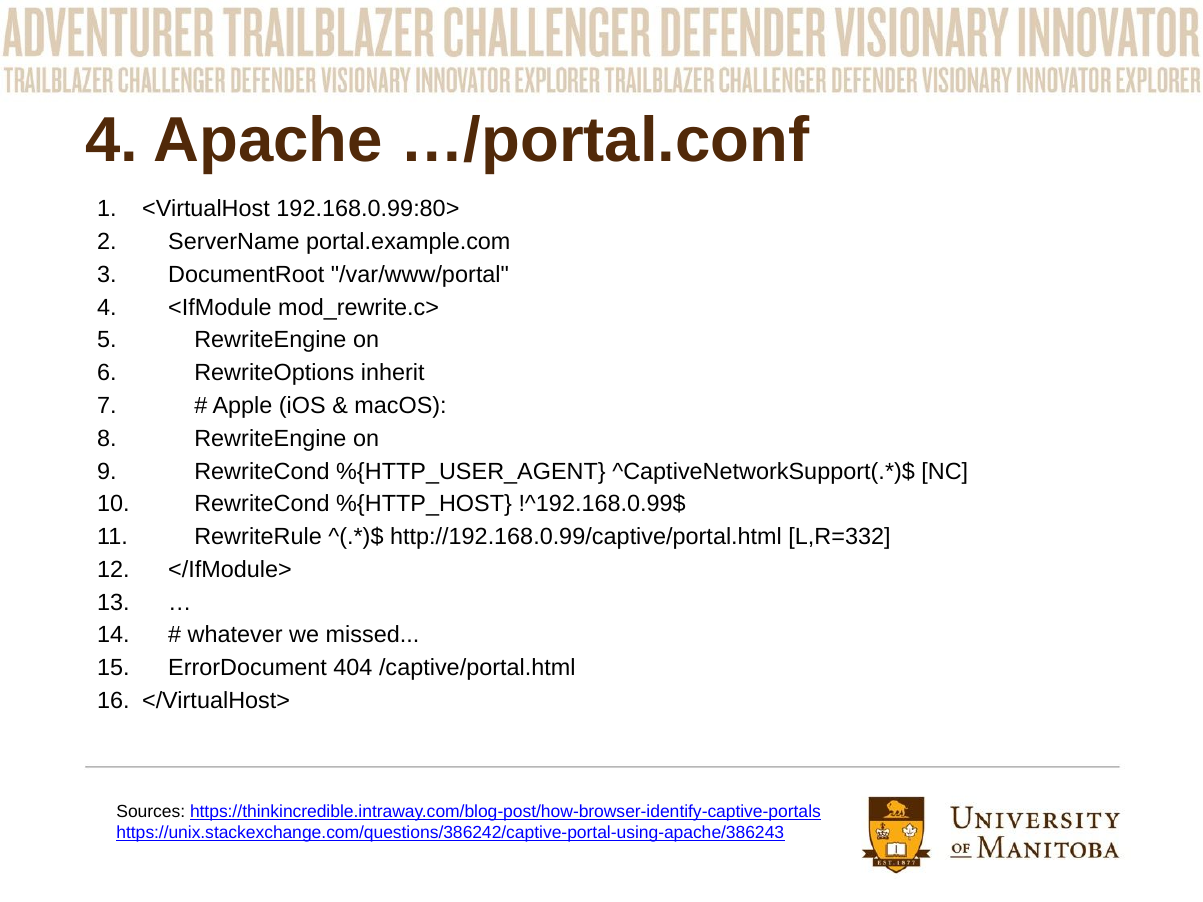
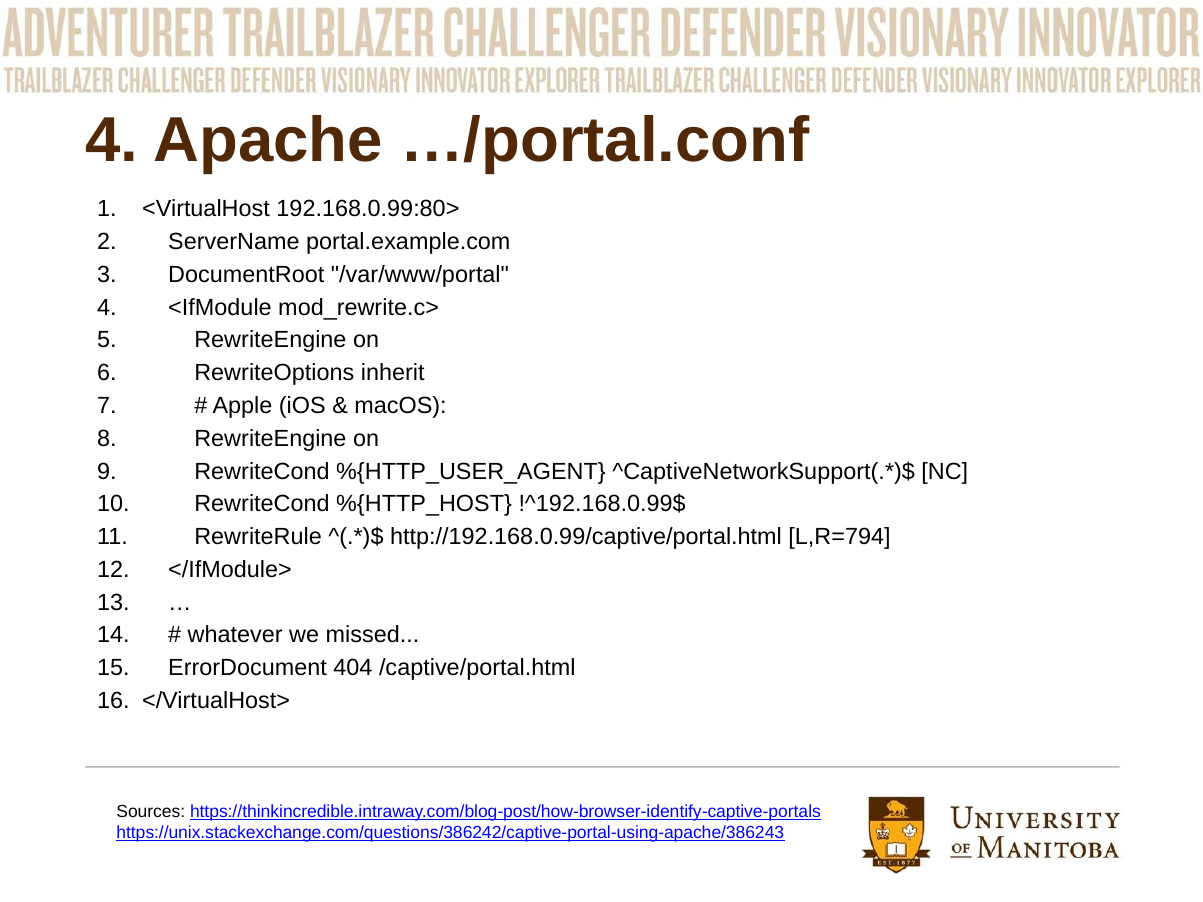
L,R=332: L,R=332 -> L,R=794 (840, 537)
